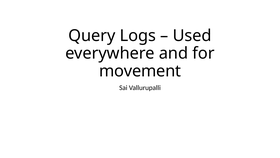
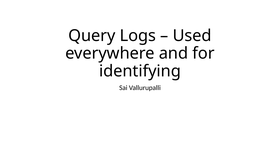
movement: movement -> identifying (140, 71)
